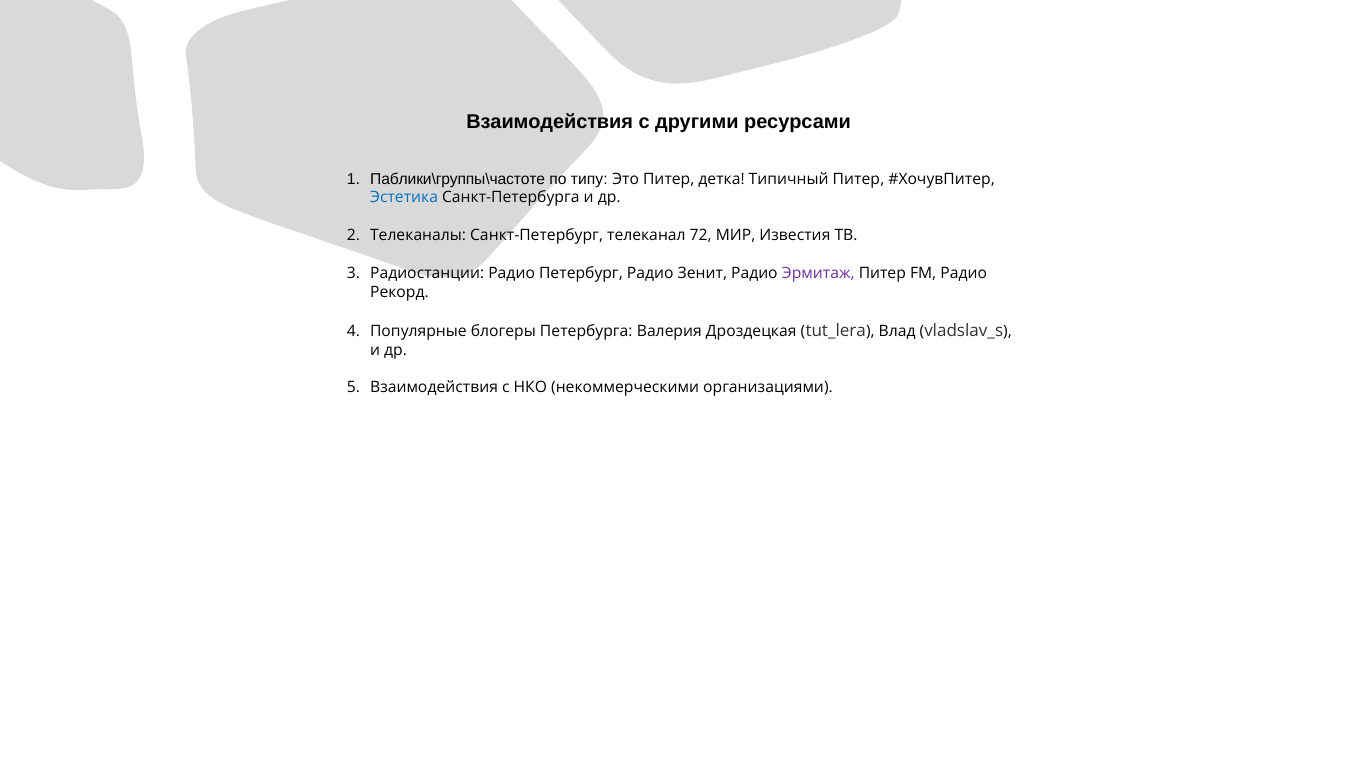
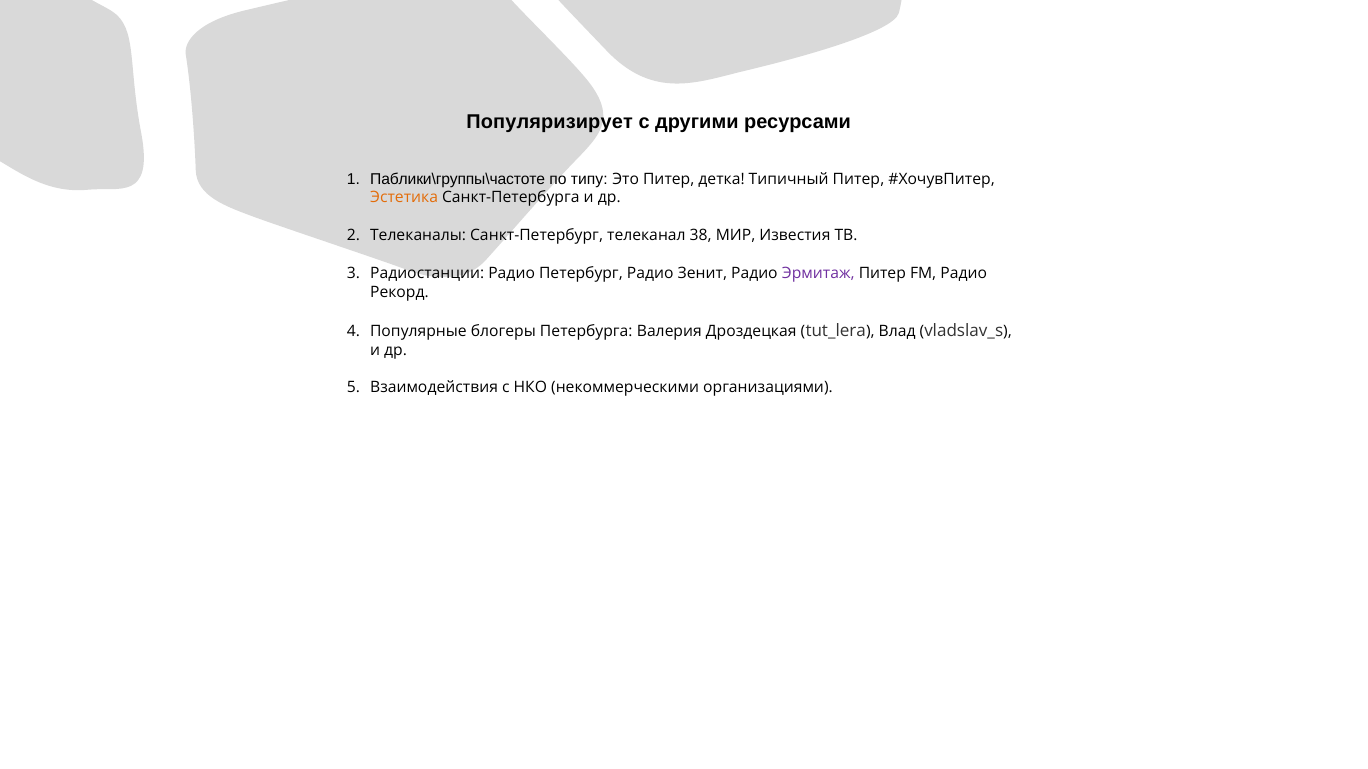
Взаимодействия: Взаимодействия -> Популяризирует (550, 122)
Эстетика colour: blue -> orange (404, 198)
72: 72 -> 38 (701, 236)
